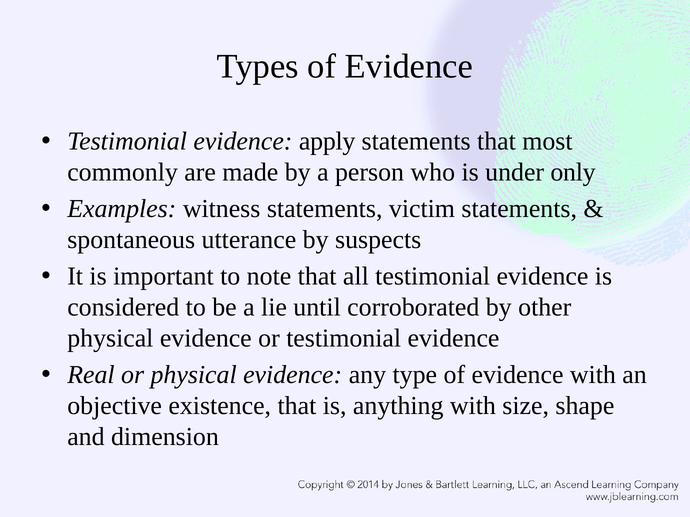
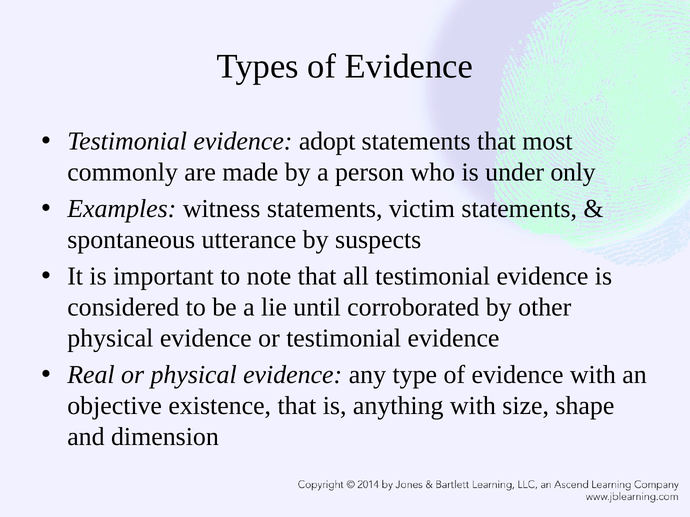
apply: apply -> adopt (327, 142)
